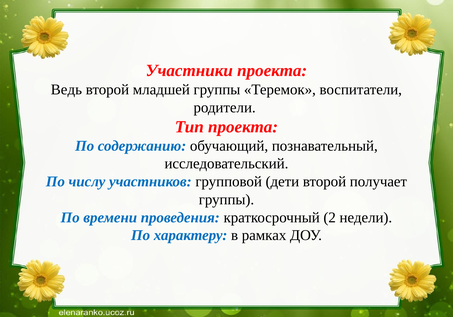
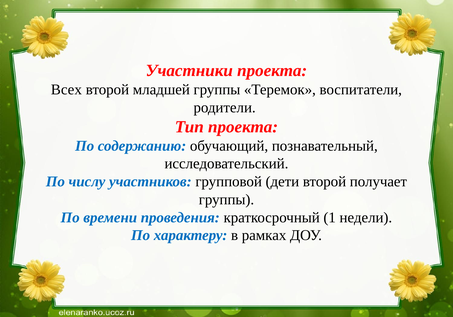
Ведь: Ведь -> Всех (66, 90)
2: 2 -> 1 (330, 218)
